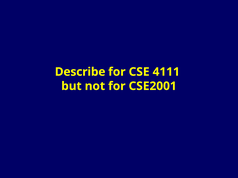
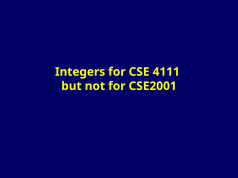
Describe: Describe -> Integers (80, 72)
